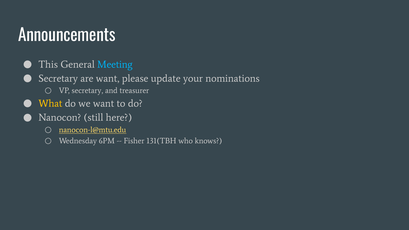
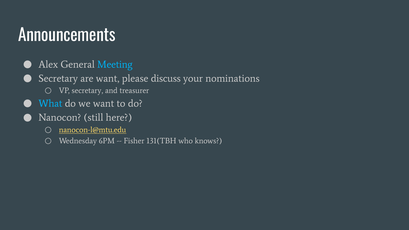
This: This -> Alex (48, 64)
update: update -> discuss (166, 78)
What colour: yellow -> light blue (50, 103)
